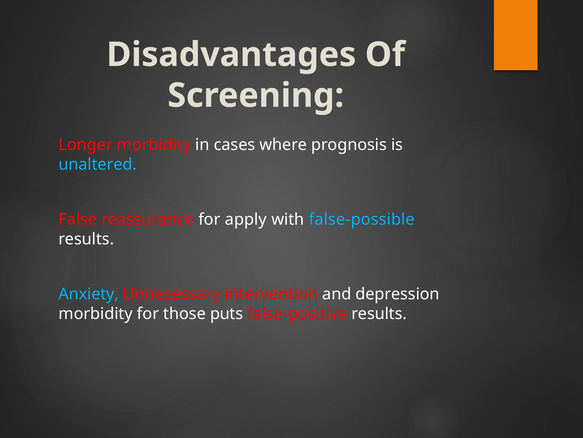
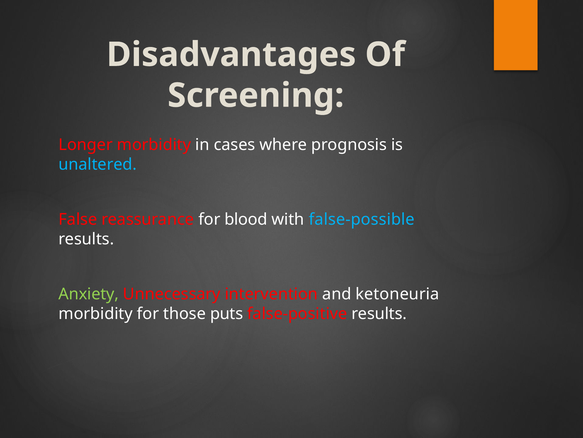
apply: apply -> blood (246, 219)
Anxiety colour: light blue -> light green (89, 294)
depression: depression -> ketoneuria (397, 294)
